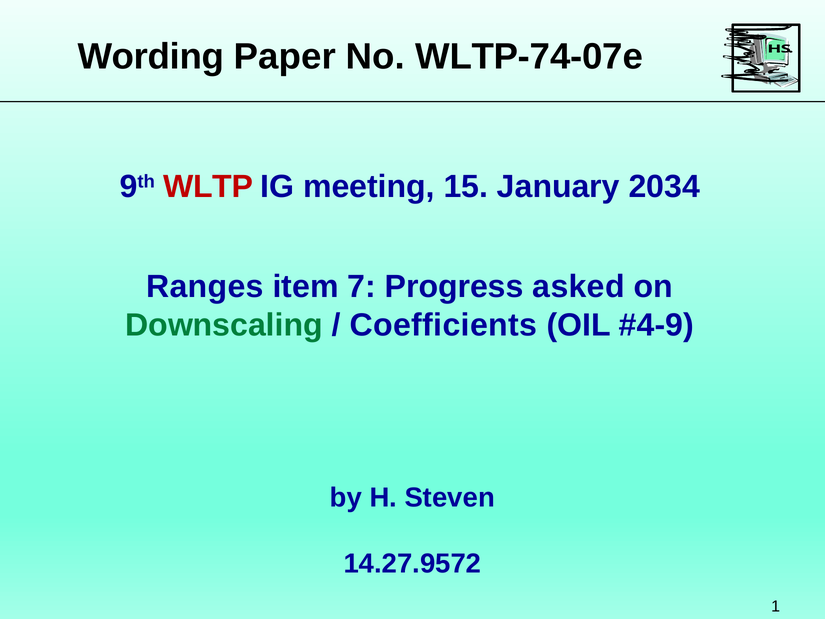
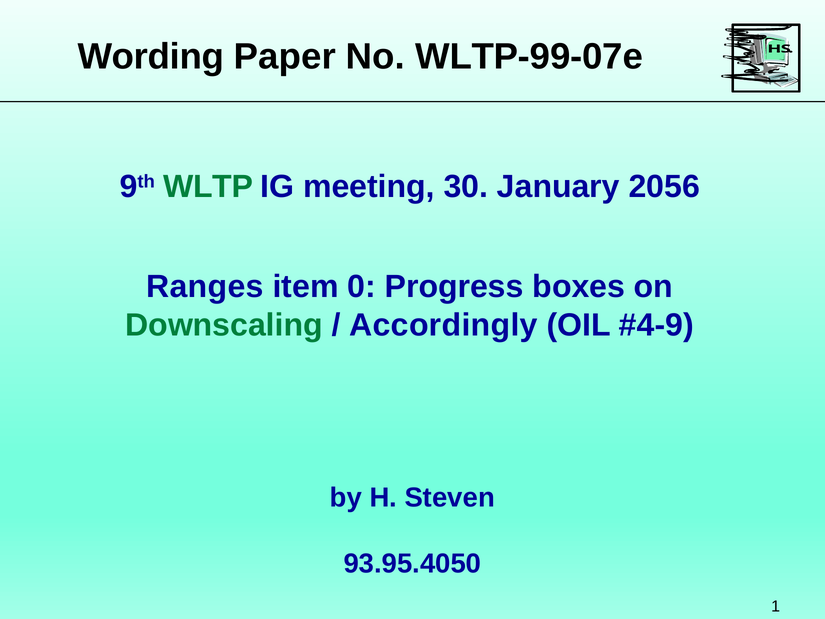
WLTP-74-07e: WLTP-74-07e -> WLTP-99-07e (529, 56)
WLTP colour: red -> green (208, 187)
15: 15 -> 30 (466, 187)
2034: 2034 -> 2056 (664, 187)
7: 7 -> 0 (362, 286)
asked: asked -> boxes (579, 286)
Coefficients: Coefficients -> Accordingly (443, 325)
14.27.9572: 14.27.9572 -> 93.95.4050 (412, 564)
